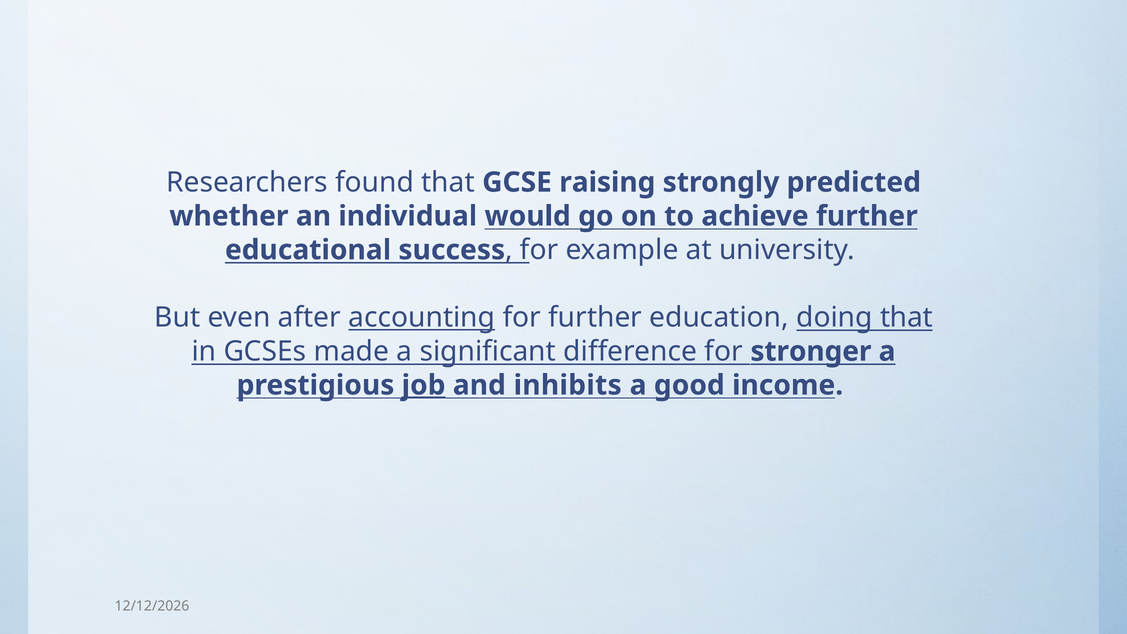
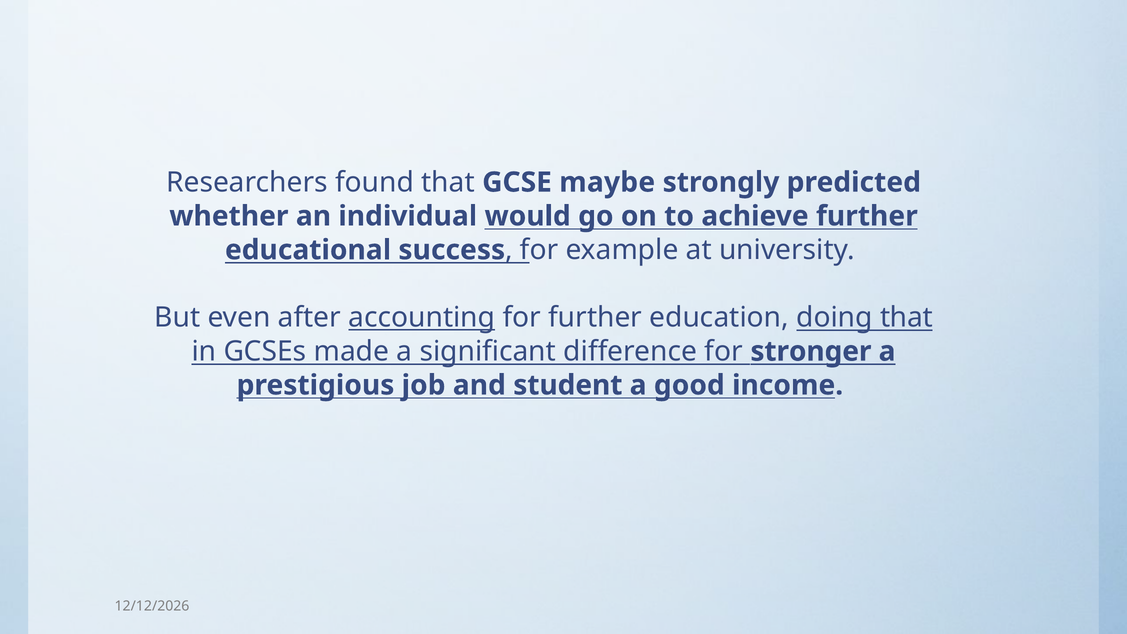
raising: raising -> maybe (607, 182)
job underline: present -> none (424, 385)
inhibits: inhibits -> student (568, 385)
